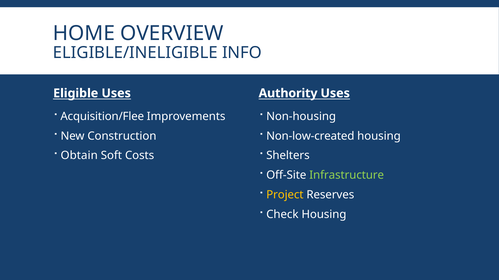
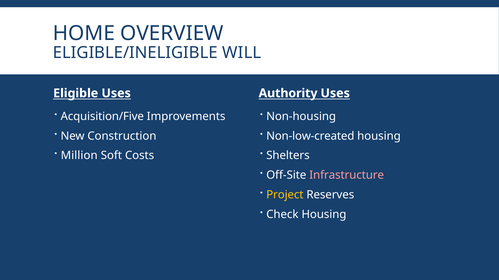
INFO: INFO -> WILL (242, 53)
Acquisition/Flee: Acquisition/Flee -> Acquisition/Five (102, 117)
Obtain: Obtain -> Million (79, 156)
Infrastructure colour: light green -> pink (347, 176)
